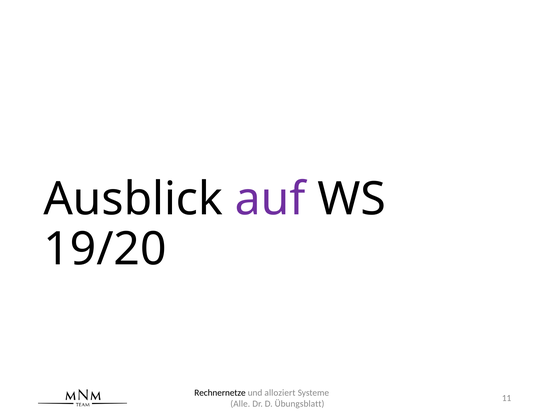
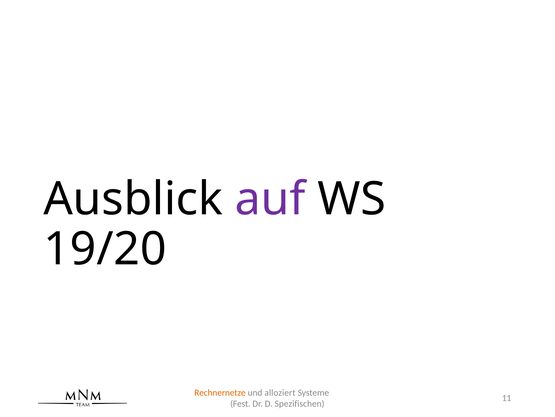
Rechnernetze colour: black -> orange (220, 392)
Alle: Alle -> Fest (240, 403)
Übungsblatt: Übungsblatt -> Spezifischen (300, 403)
